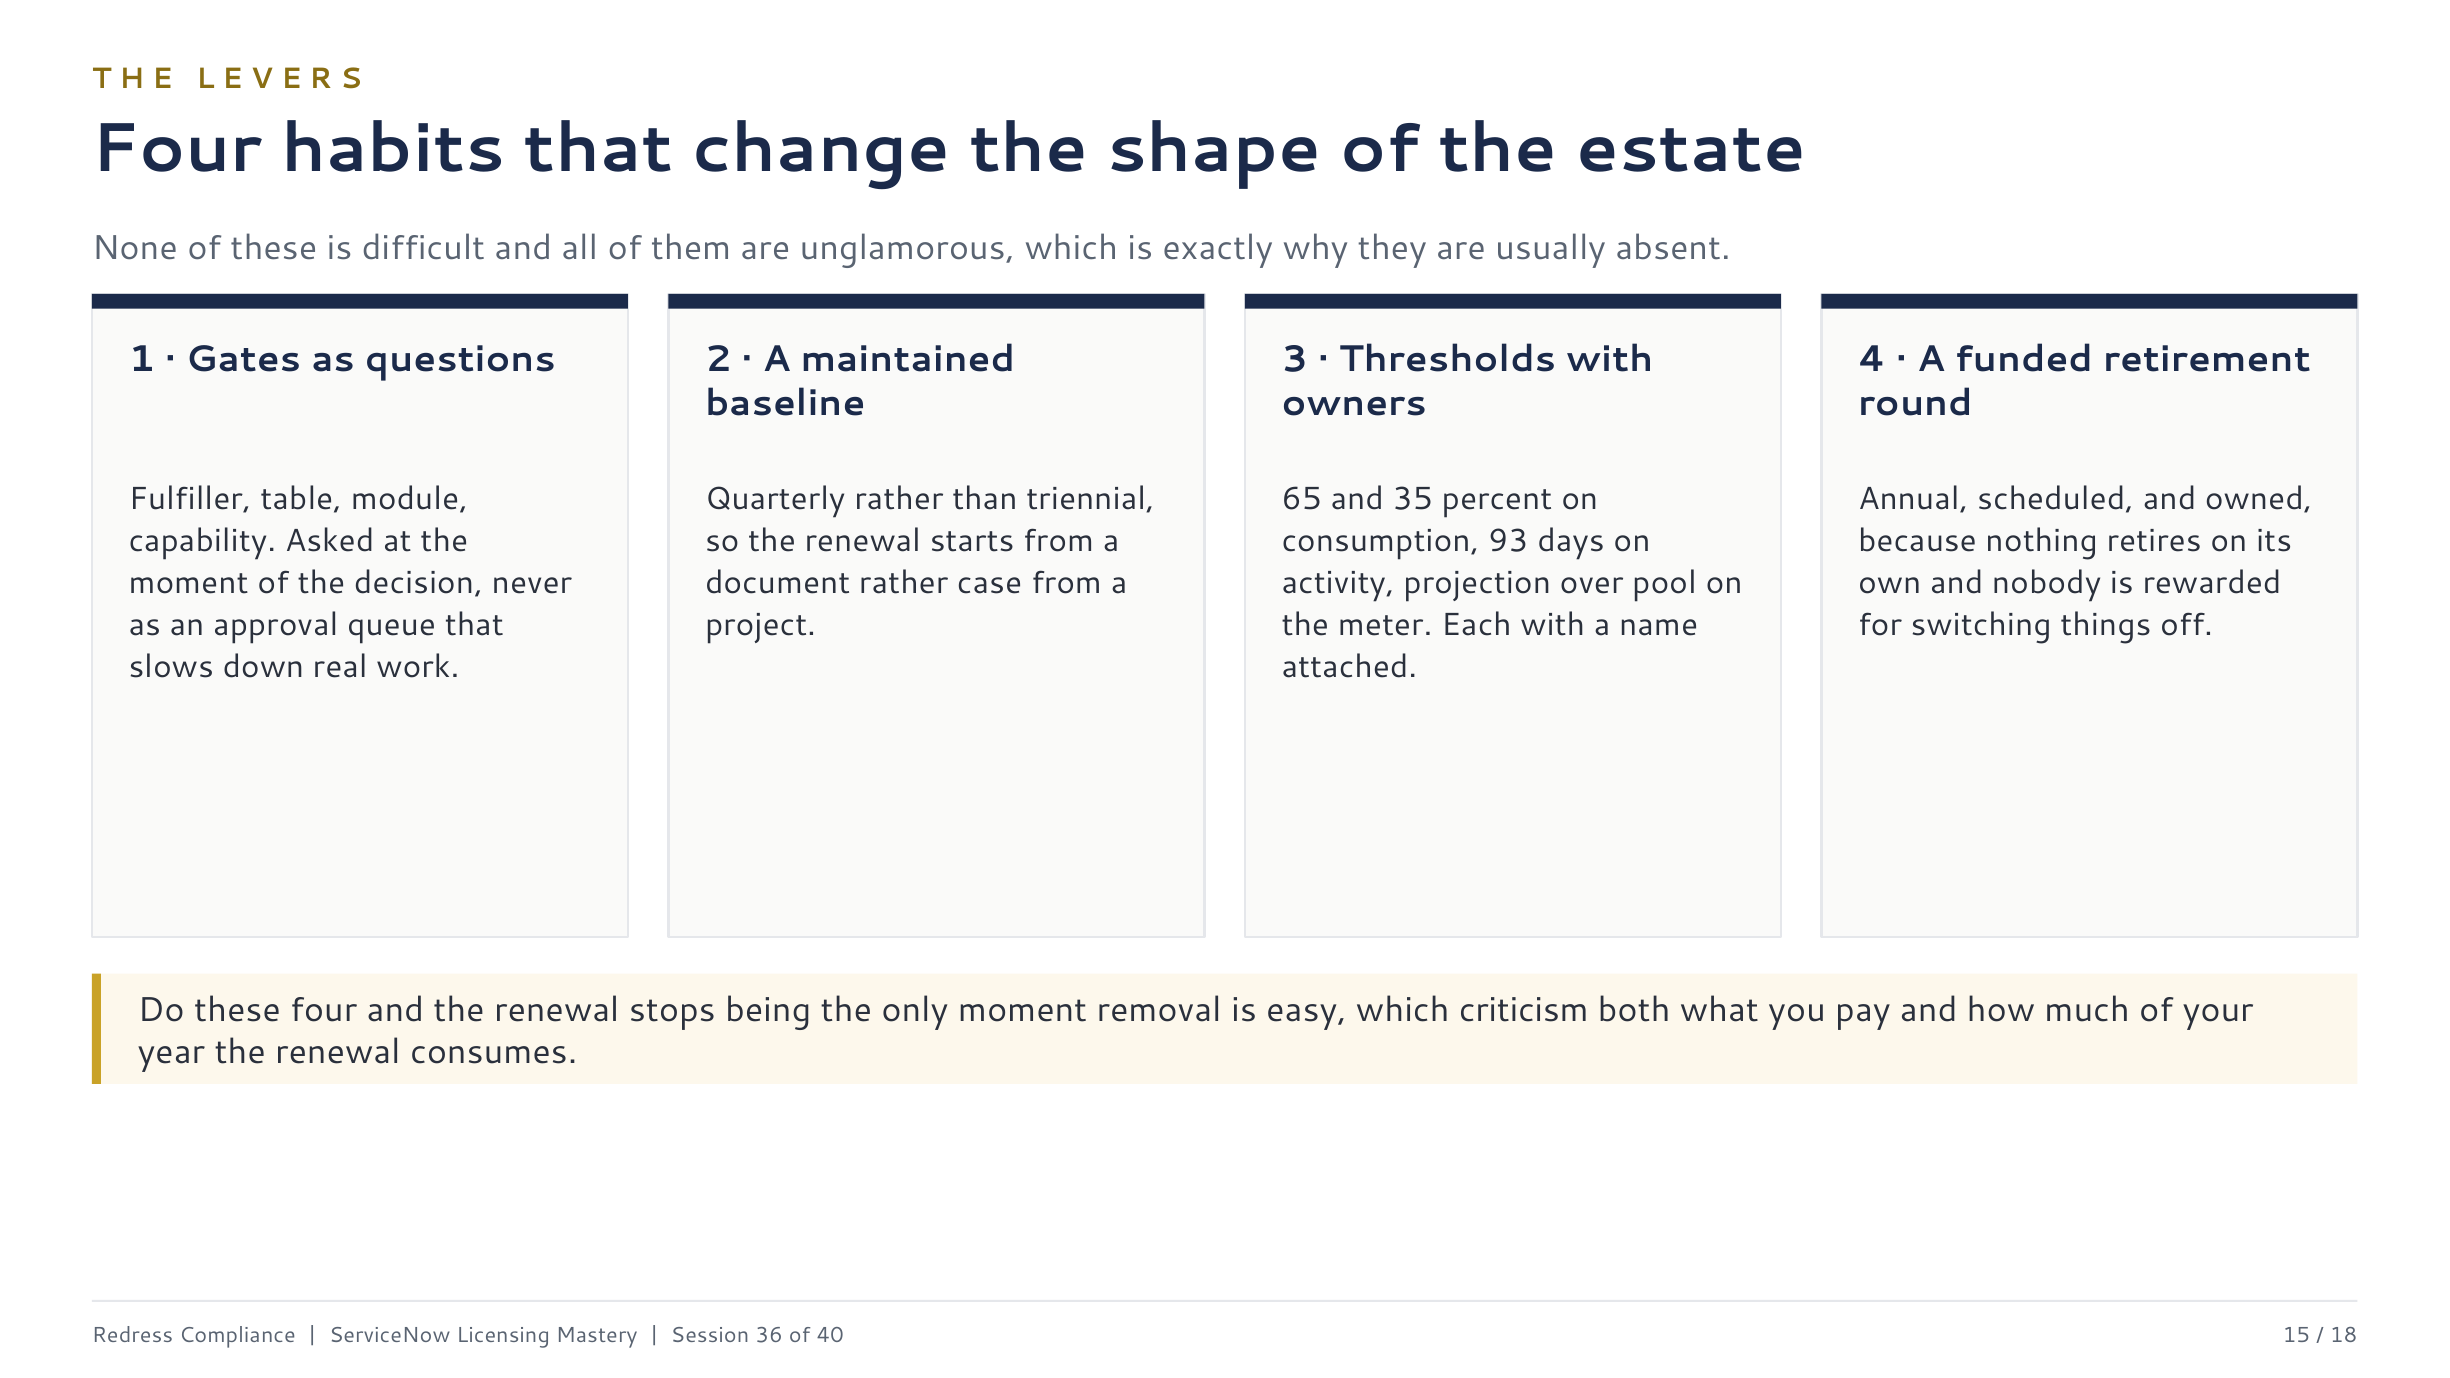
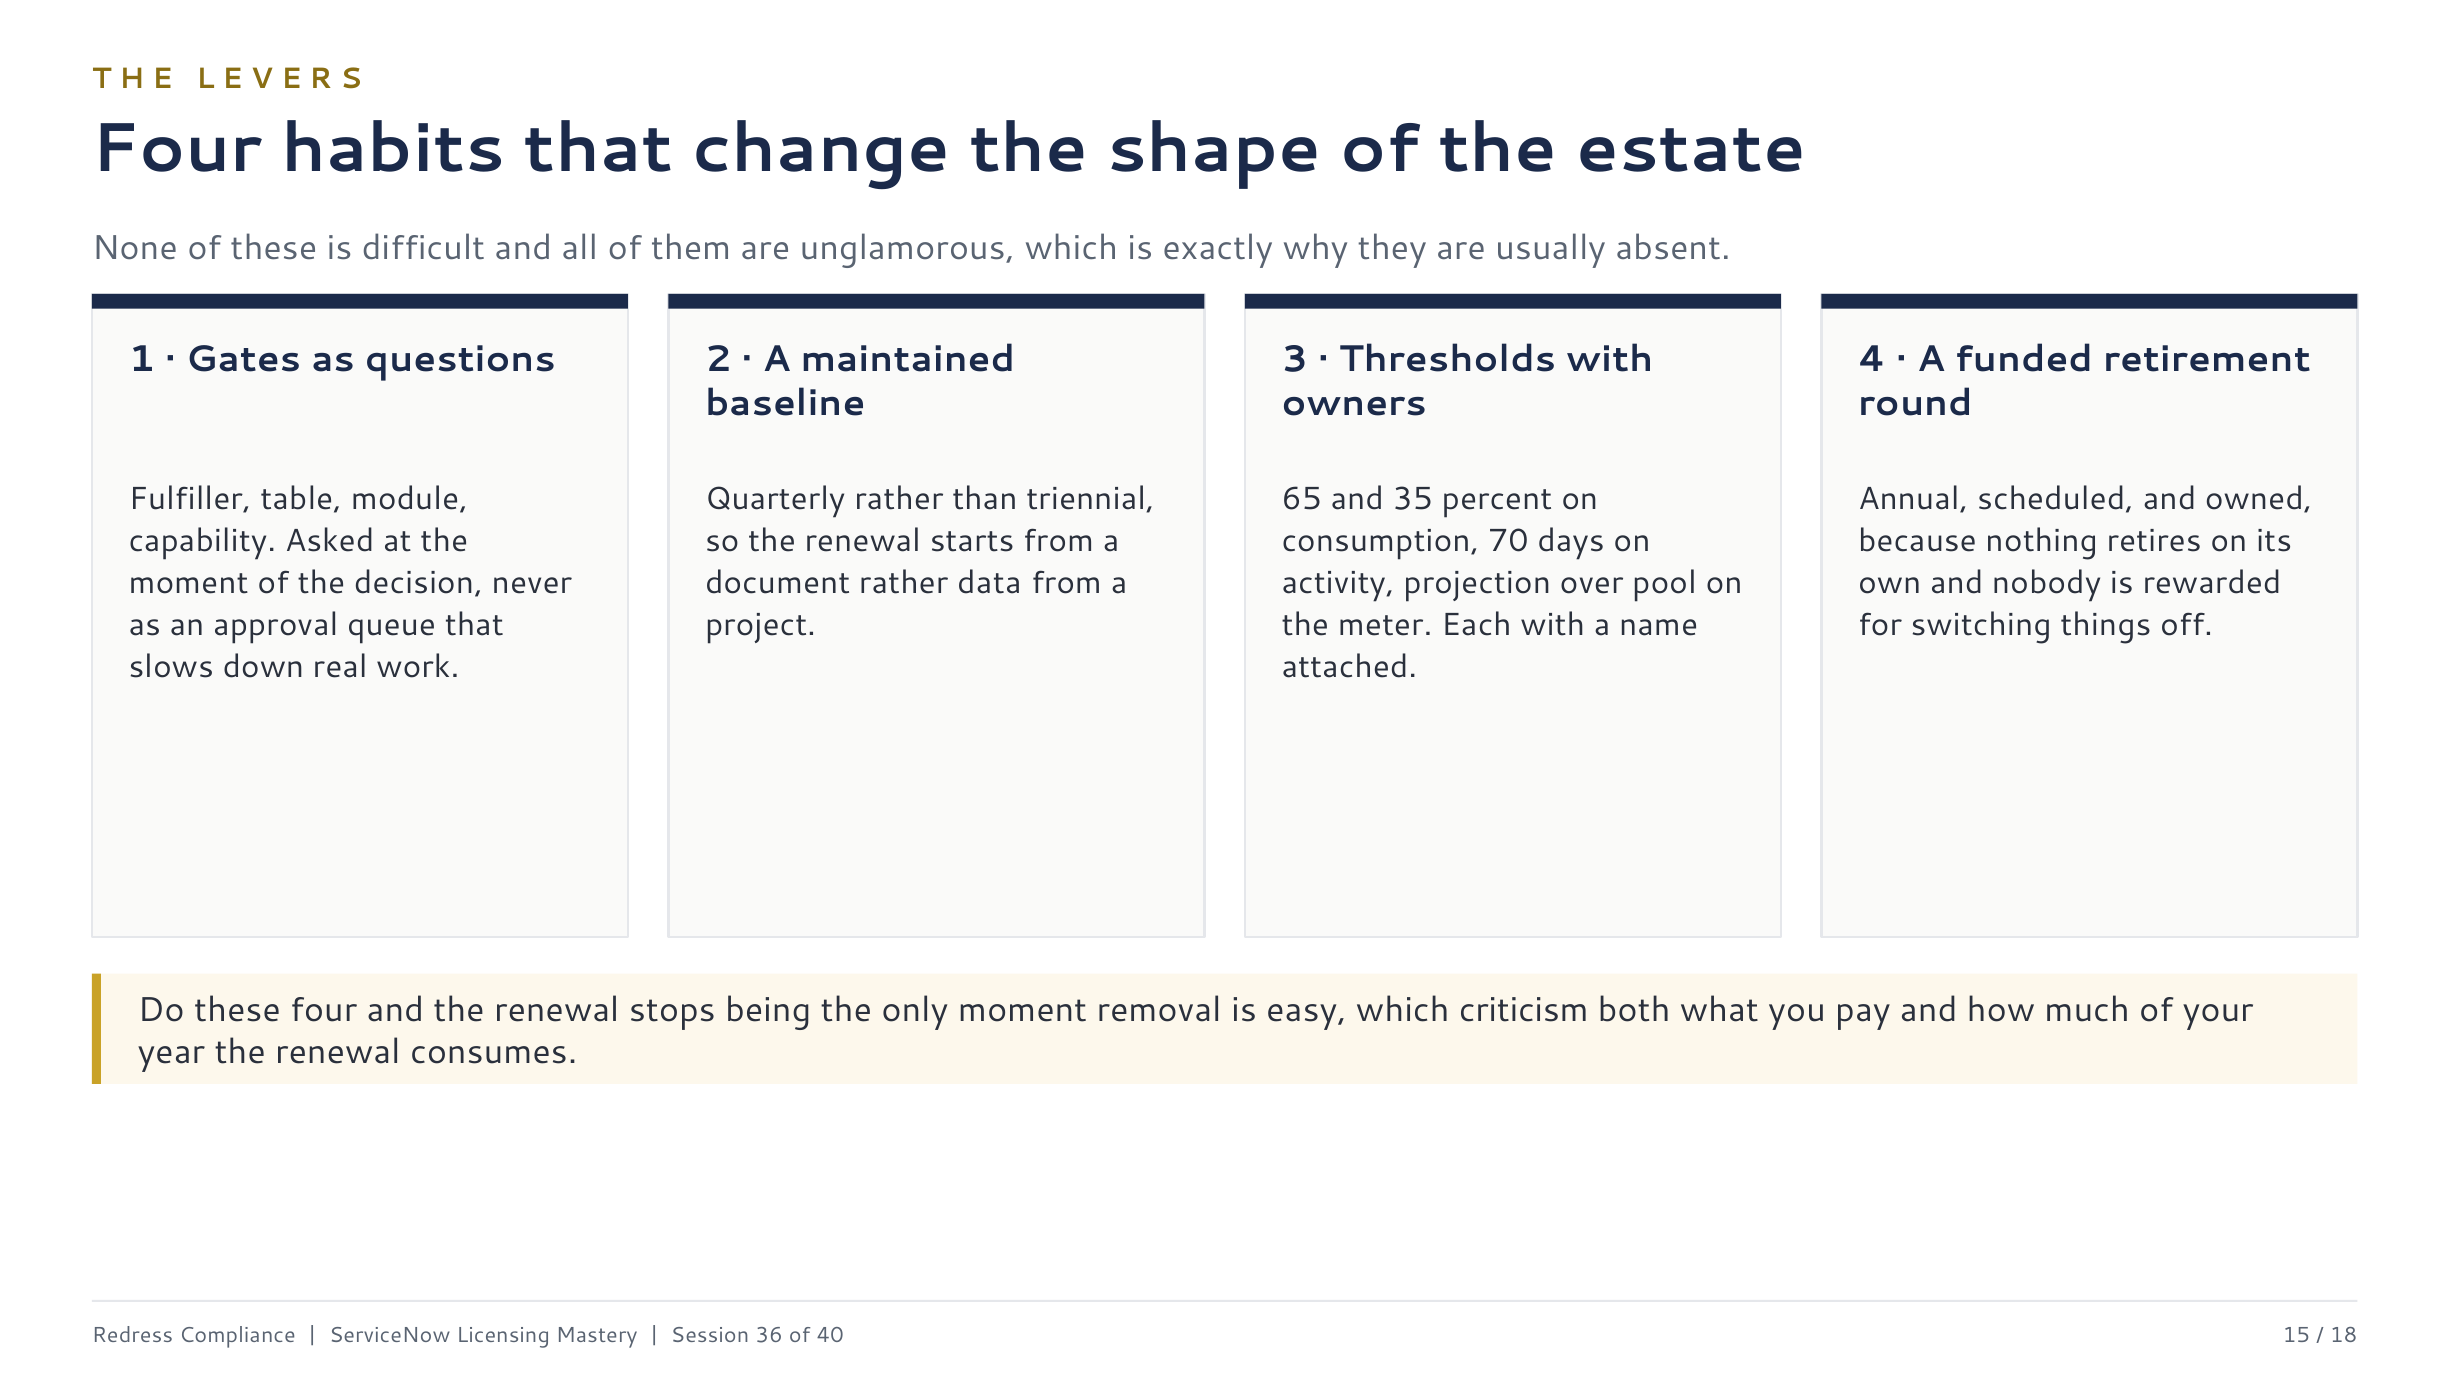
93: 93 -> 70 (1508, 541)
case: case -> data (989, 583)
